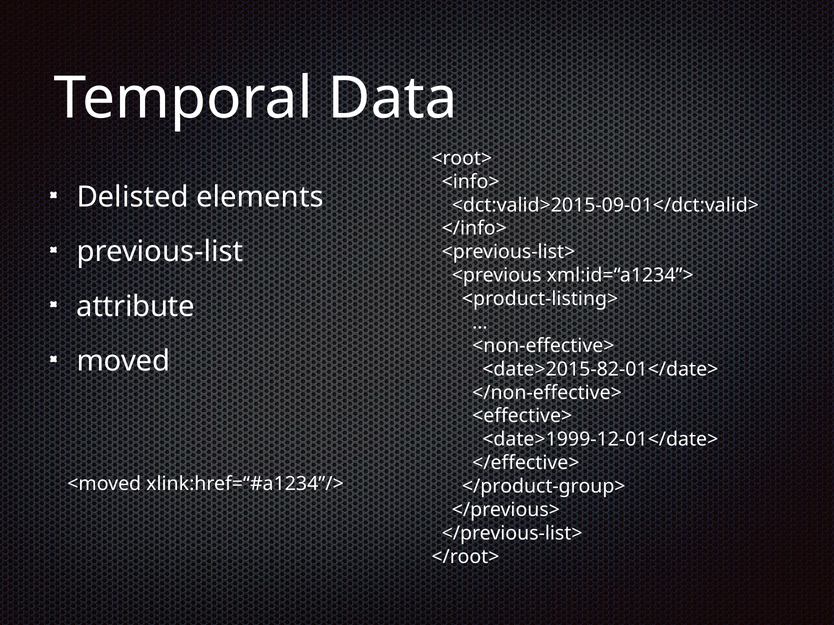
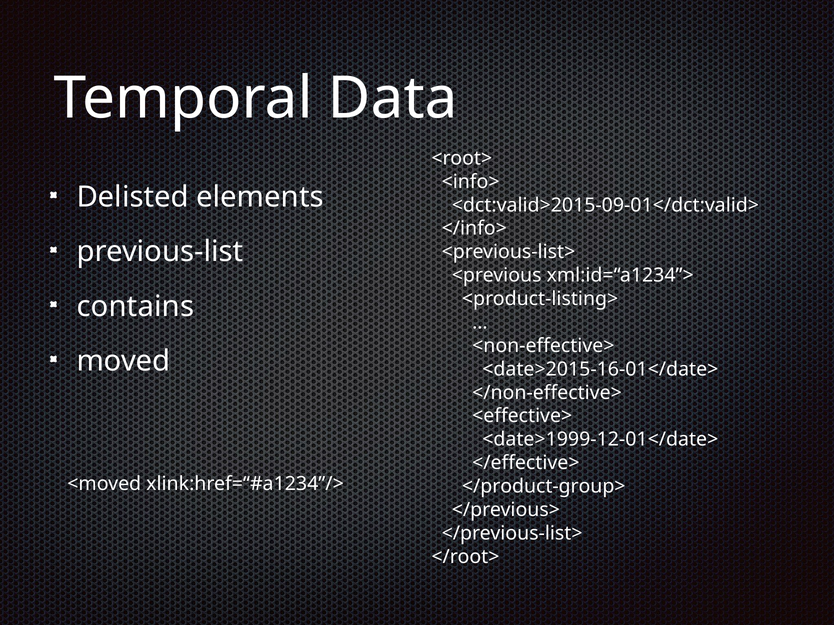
attribute: attribute -> contains (135, 307)
<date>2015-82-01</date>: <date>2015-82-01</date> -> <date>2015-16-01</date> (600, 369)
